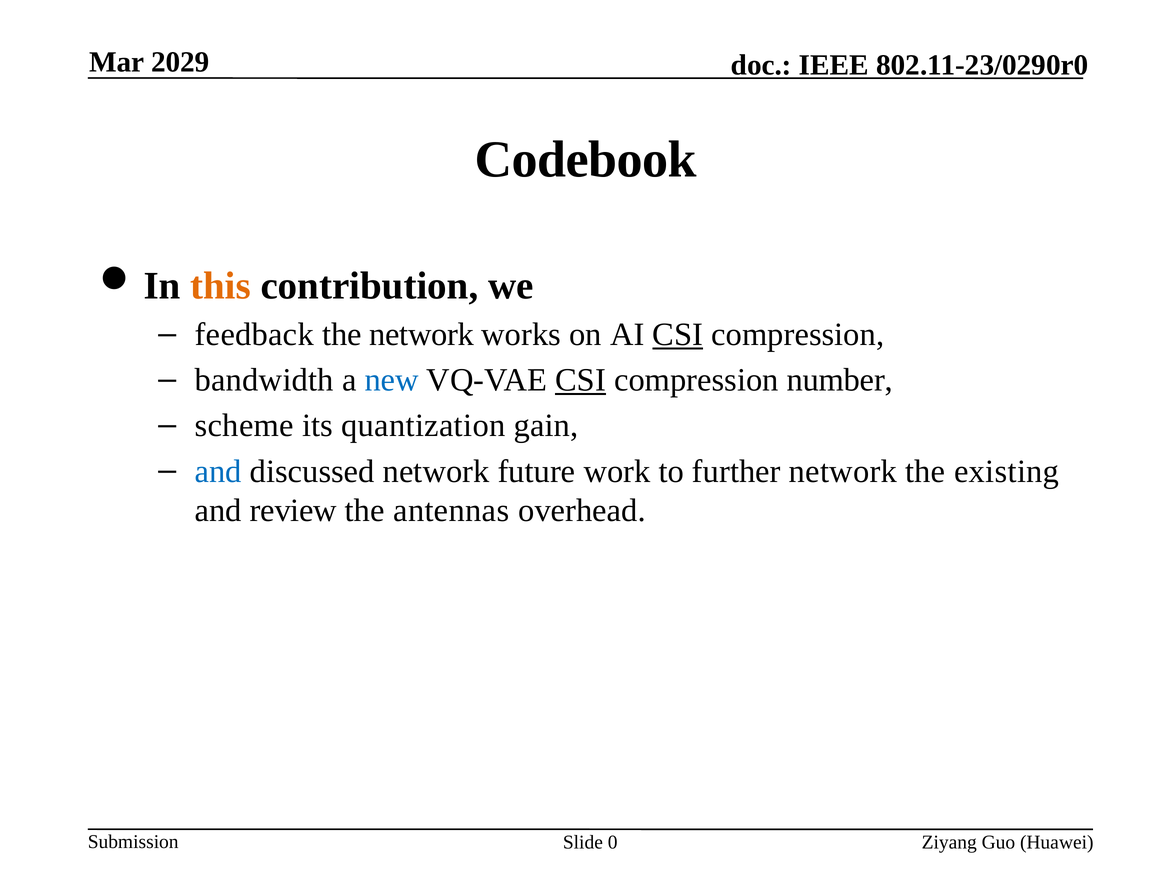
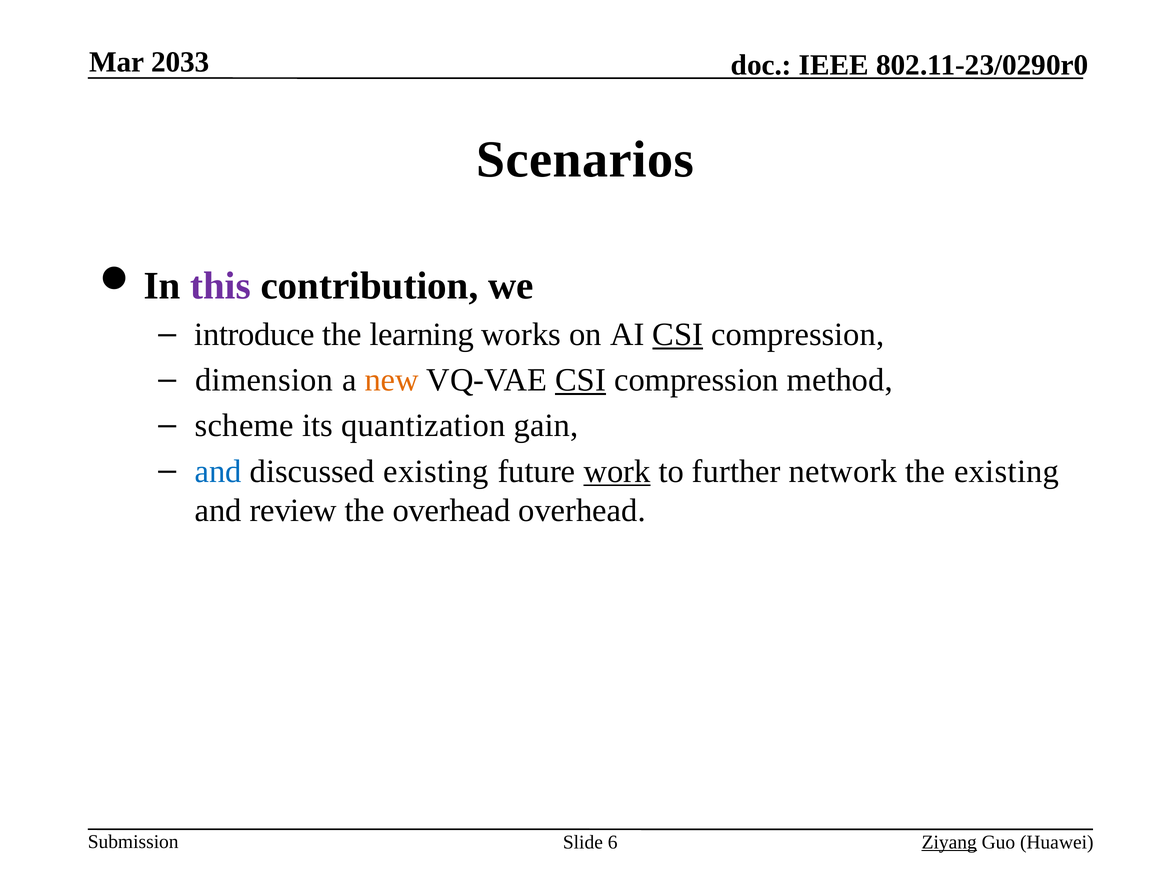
2029: 2029 -> 2033 (180, 62)
Codebook: Codebook -> Scenarios (585, 160)
this colour: orange -> purple (221, 286)
feedback: feedback -> introduce (255, 335)
the network: network -> learning (422, 335)
bandwidth: bandwidth -> dimension (264, 380)
new colour: blue -> orange (392, 380)
number: number -> method (840, 380)
discussed network: network -> existing (436, 471)
work underline: none -> present (617, 471)
the antennas: antennas -> overhead (452, 510)
0: 0 -> 6 (613, 842)
Ziyang underline: none -> present (949, 842)
